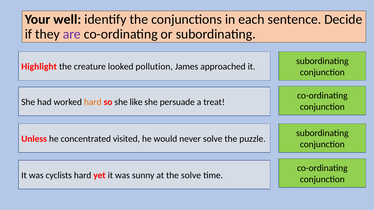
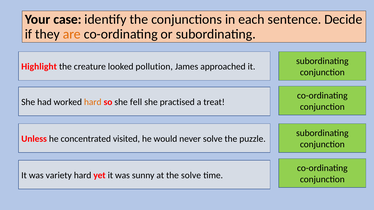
well: well -> case (67, 19)
are colour: purple -> orange (72, 34)
like: like -> fell (136, 102)
persuade: persuade -> practised (177, 102)
cyclists: cyclists -> variety (59, 176)
